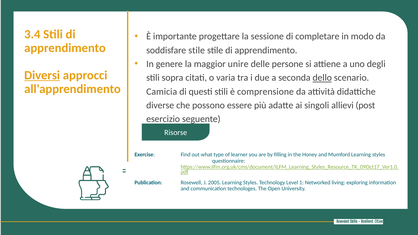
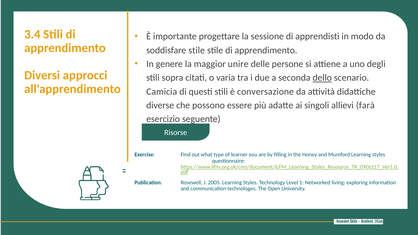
completare: completare -> apprendisti (317, 36)
Diversi underline: present -> none (42, 75)
comprensione: comprensione -> conversazione (265, 92)
post: post -> farà (365, 105)
